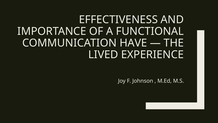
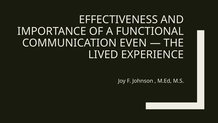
HAVE: HAVE -> EVEN (133, 43)
